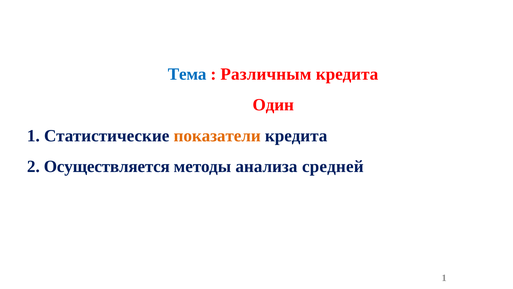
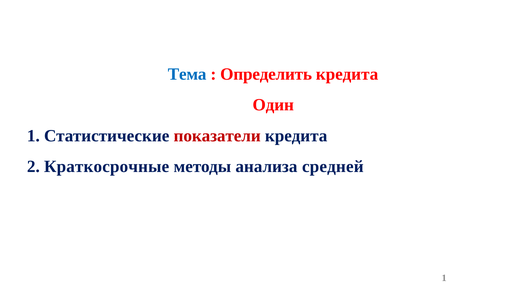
Различным: Различным -> Определить (266, 74)
показатели colour: orange -> red (217, 136)
Осуществляется: Осуществляется -> Краткосрочные (107, 166)
